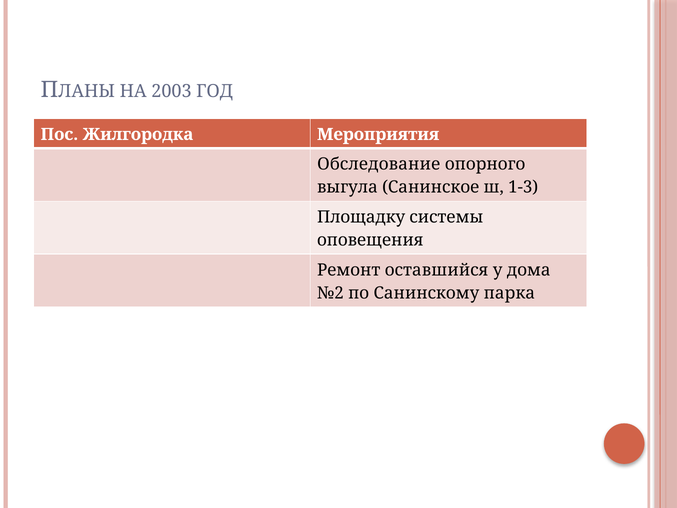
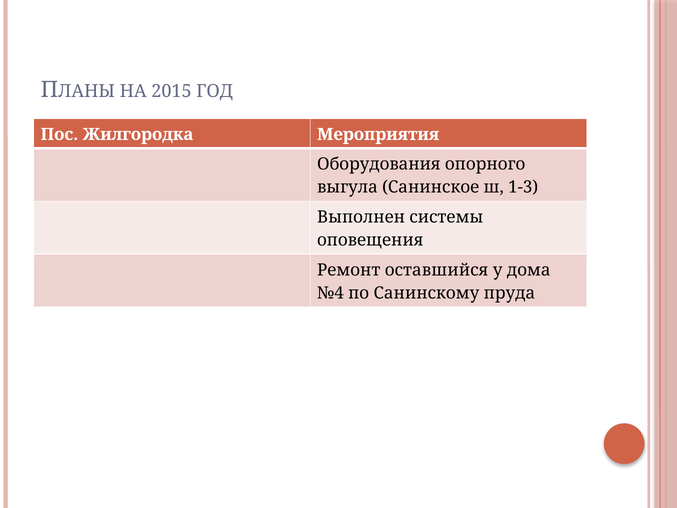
2003: 2003 -> 2015 (171, 91)
Обследование: Обследование -> Оборудования (379, 164)
Площадку: Площадку -> Выполнен (361, 217)
№2: №2 -> №4 (330, 293)
парка: парка -> пруда (509, 293)
